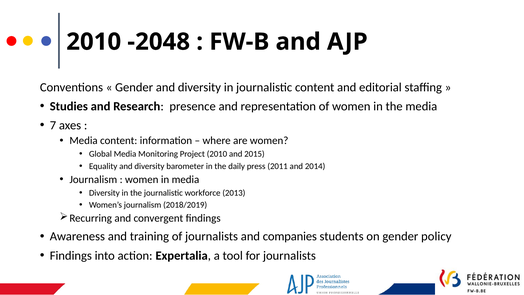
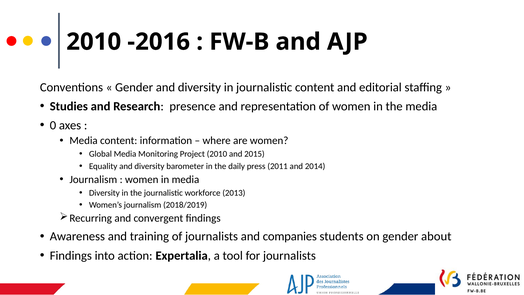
-2048: -2048 -> -2016 (159, 42)
7: 7 -> 0 (53, 125)
policy: policy -> about (436, 236)
